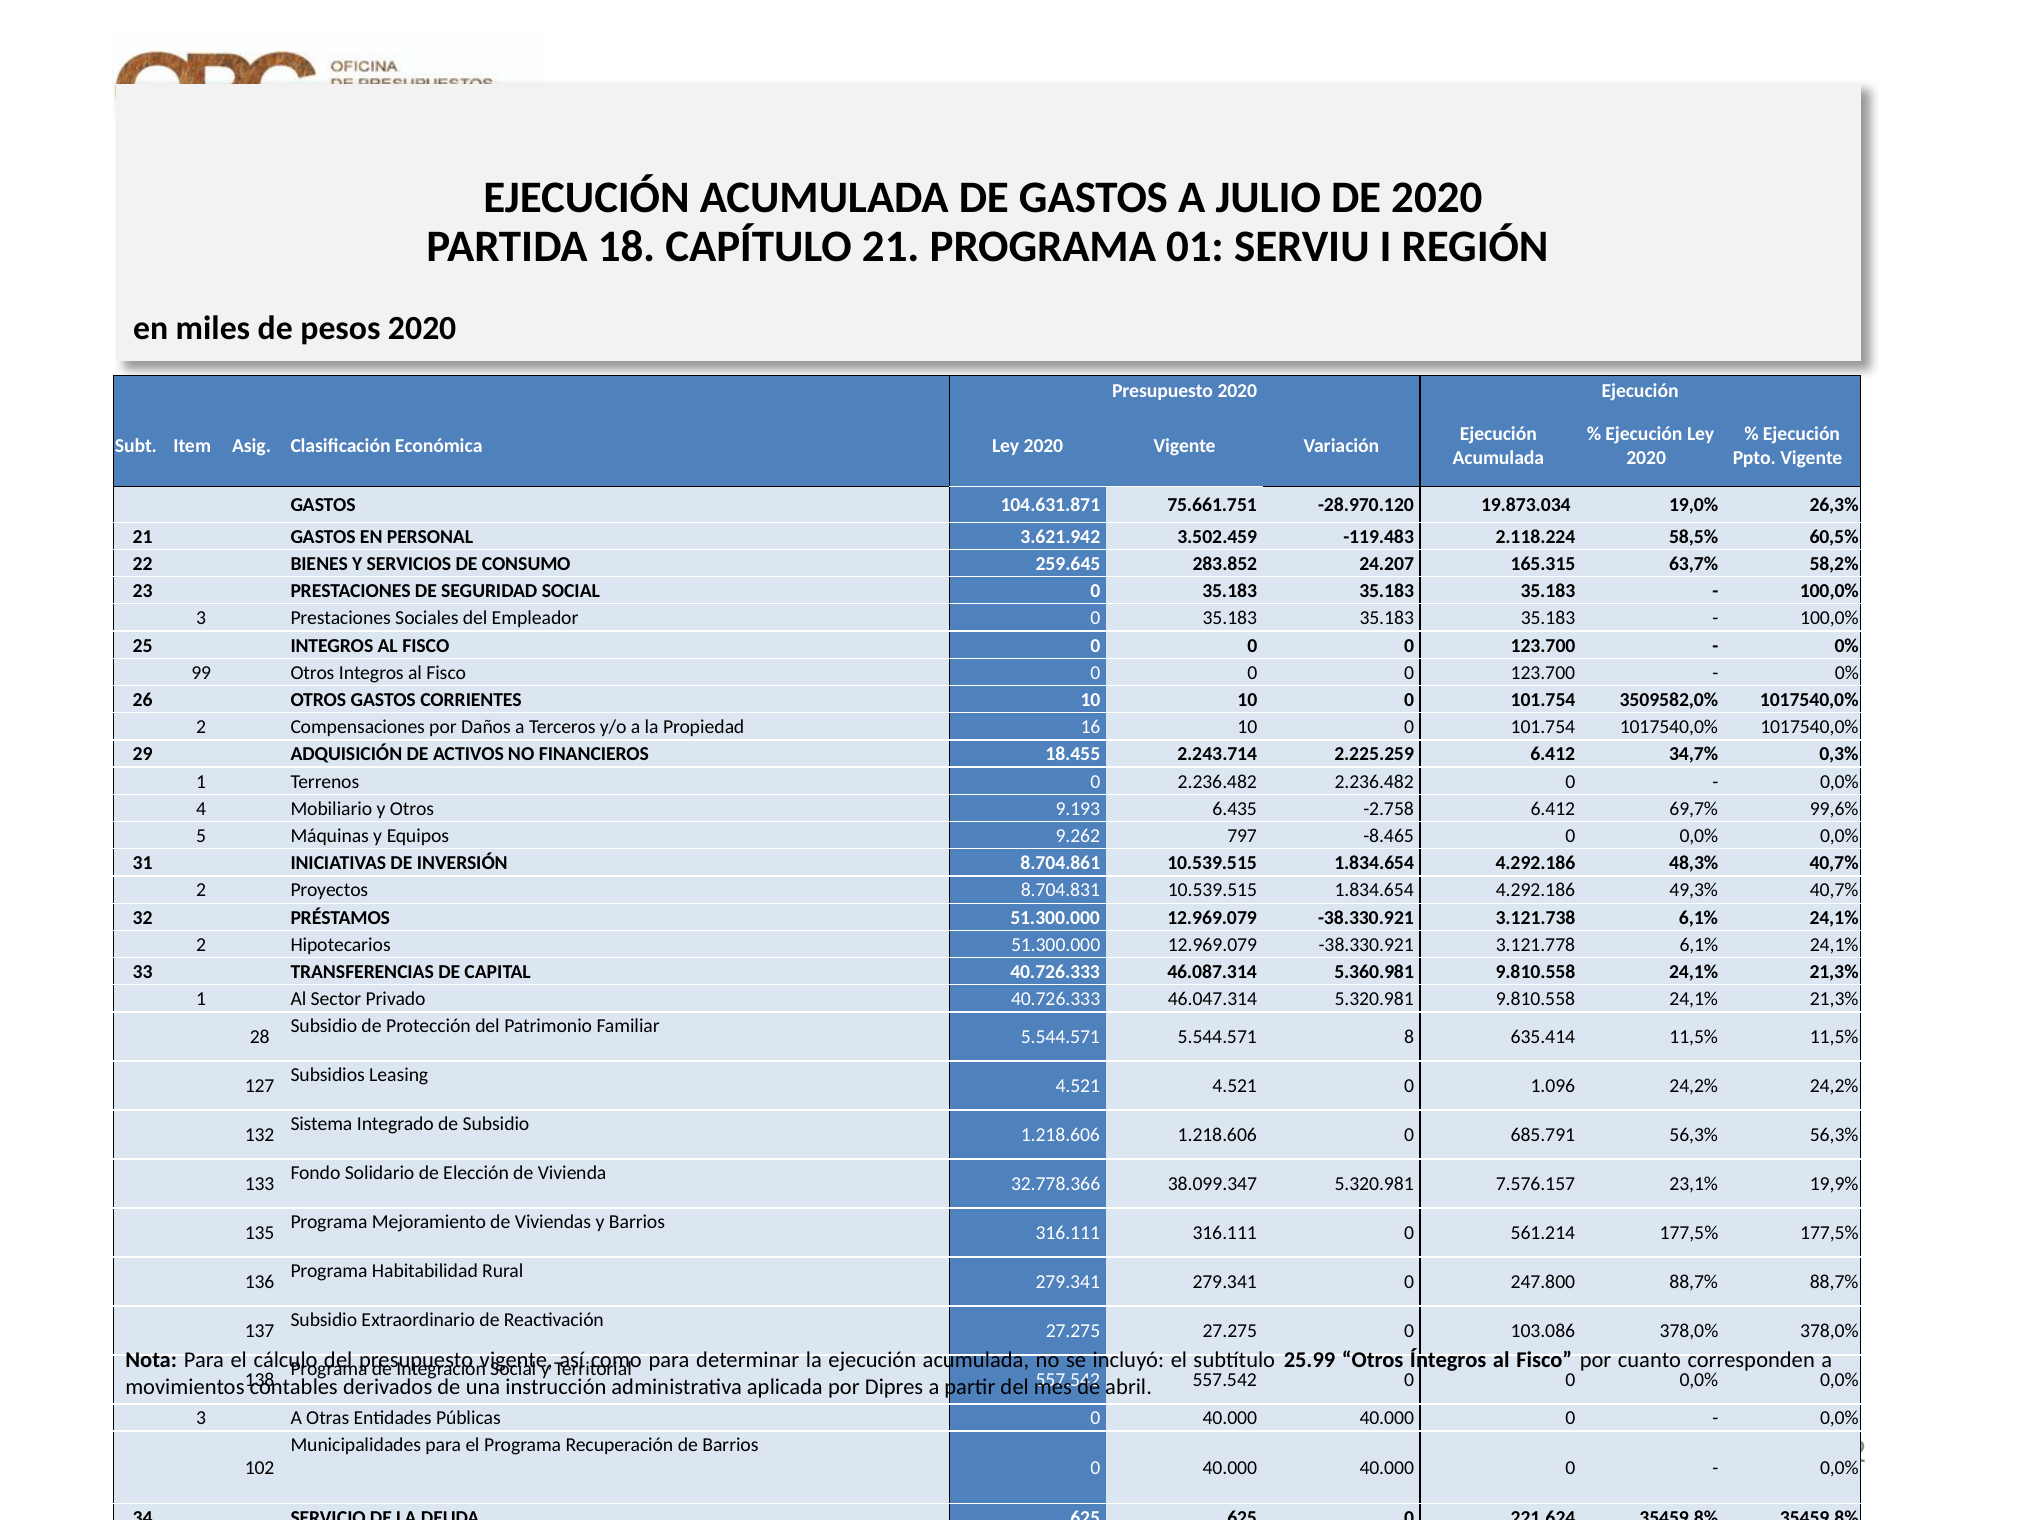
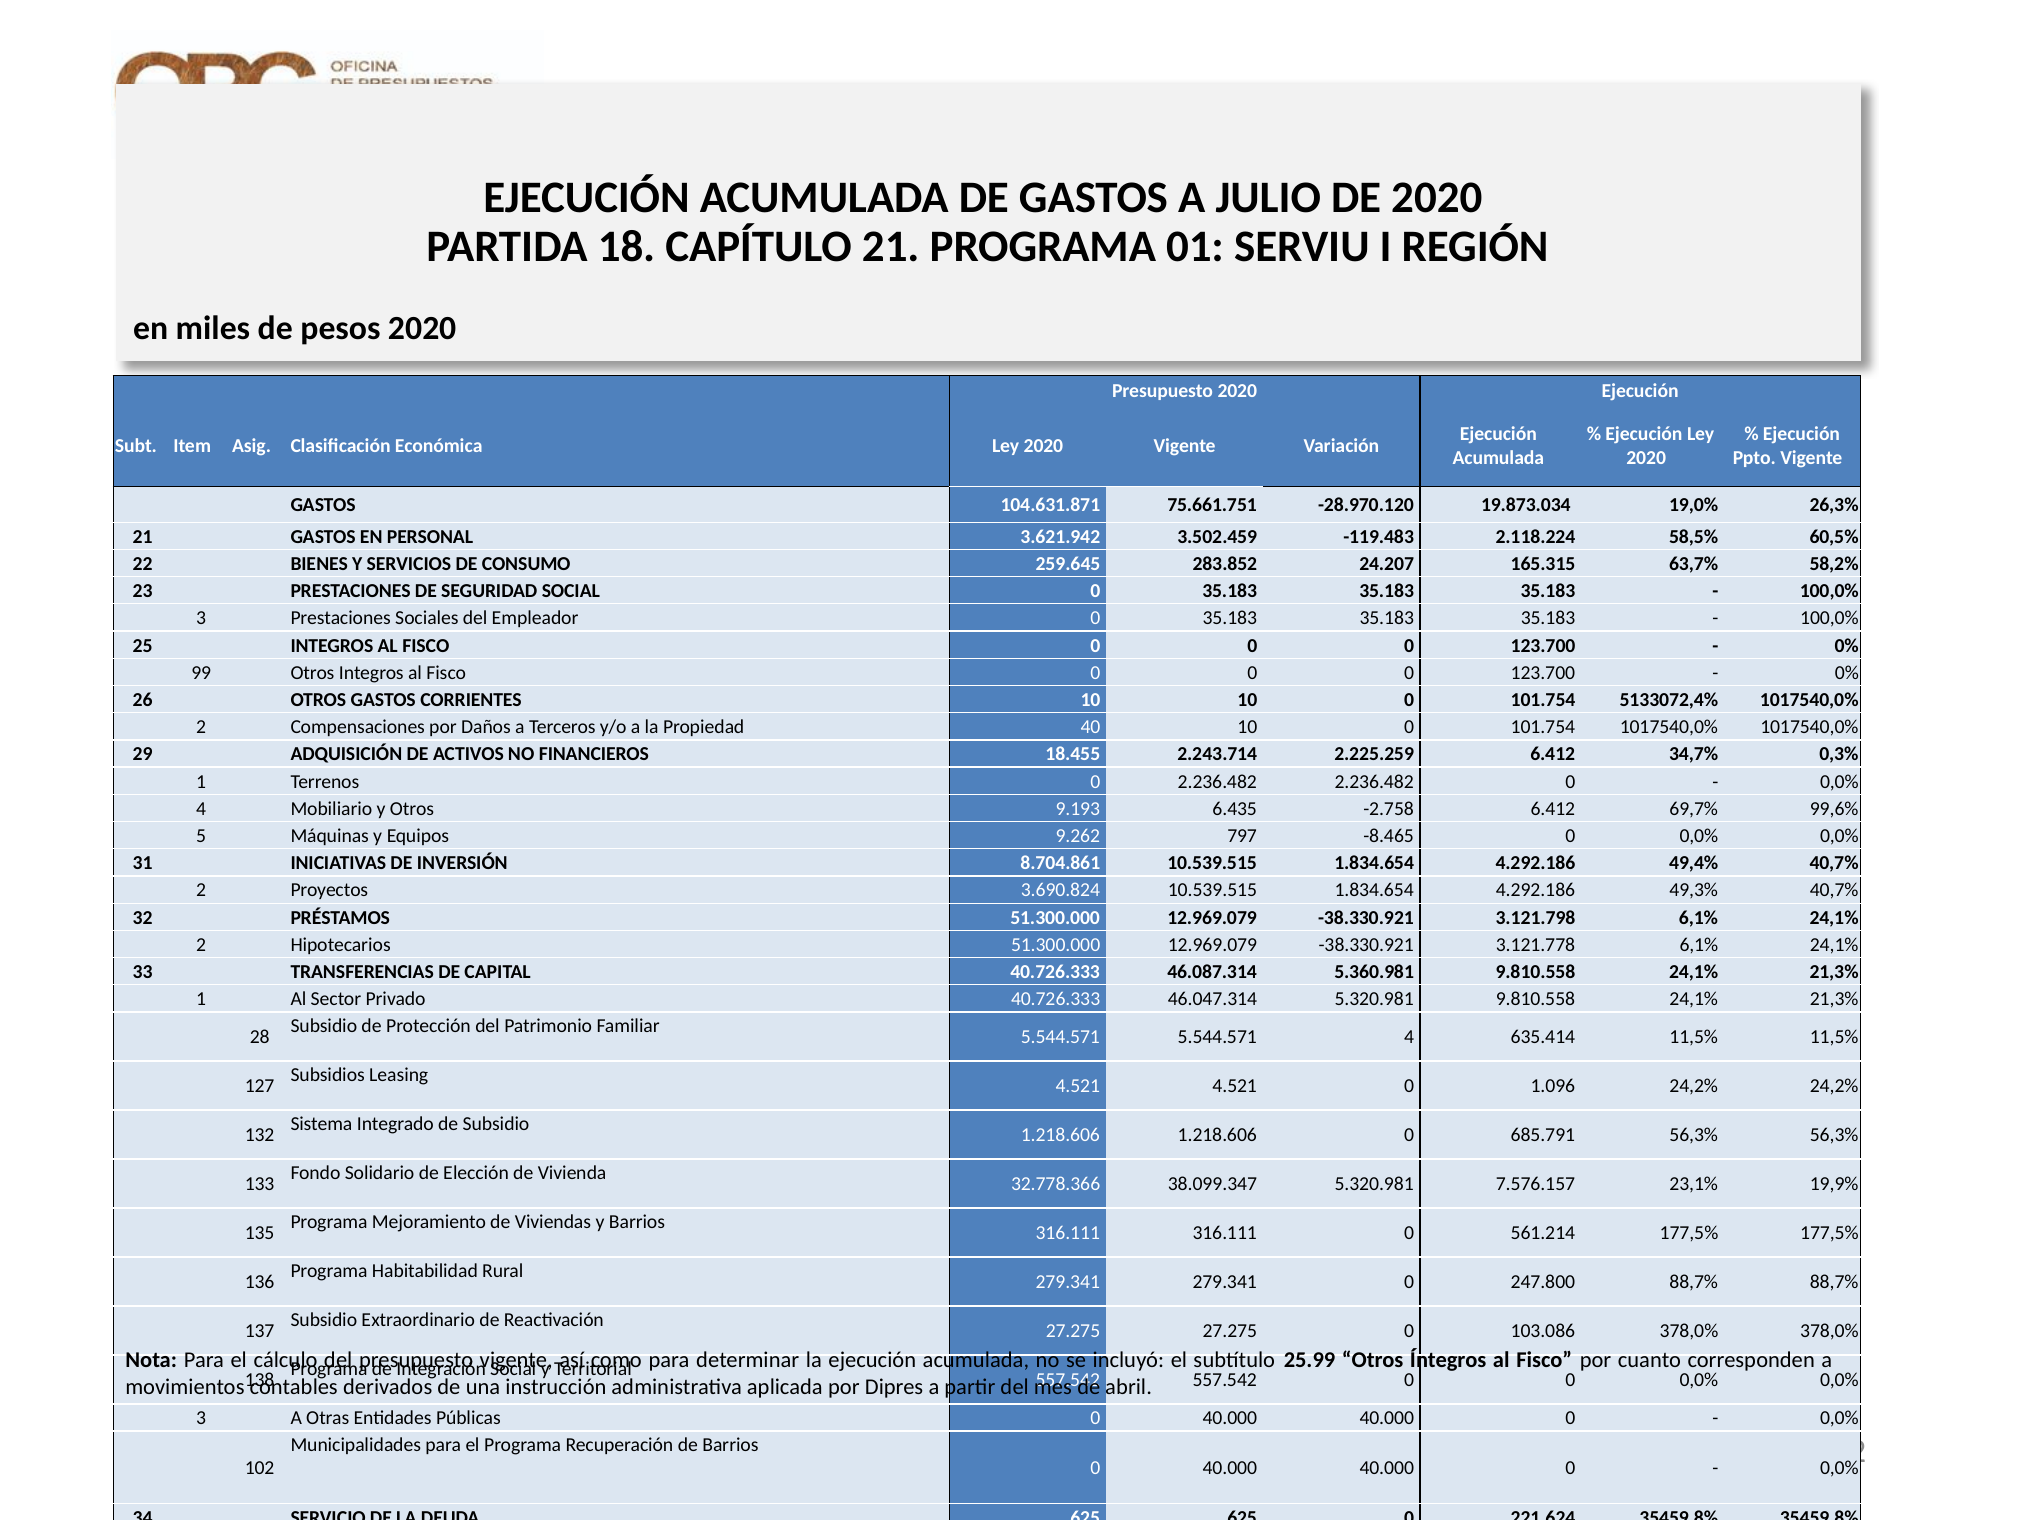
3509582,0%: 3509582,0% -> 5133072,4% (1669, 700)
16: 16 -> 40 (1090, 727)
48,3%: 48,3% -> 49,4% (1694, 863)
8.704.831: 8.704.831 -> 3.690.824 (1060, 890)
3.121.738: 3.121.738 -> 3.121.798 (1535, 917)
5.544.571 8: 8 -> 4 (1409, 1037)
